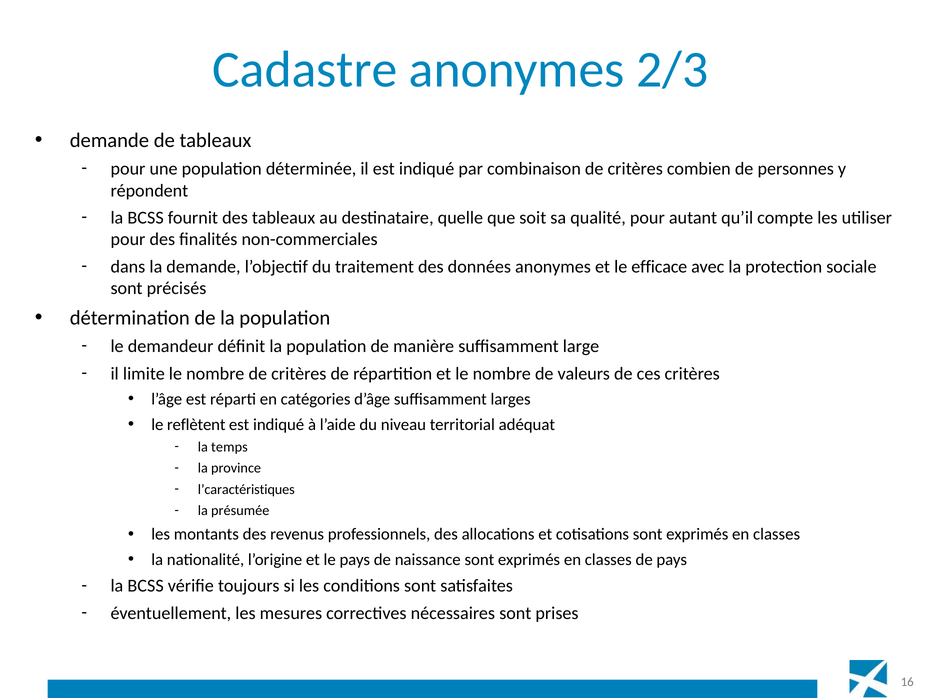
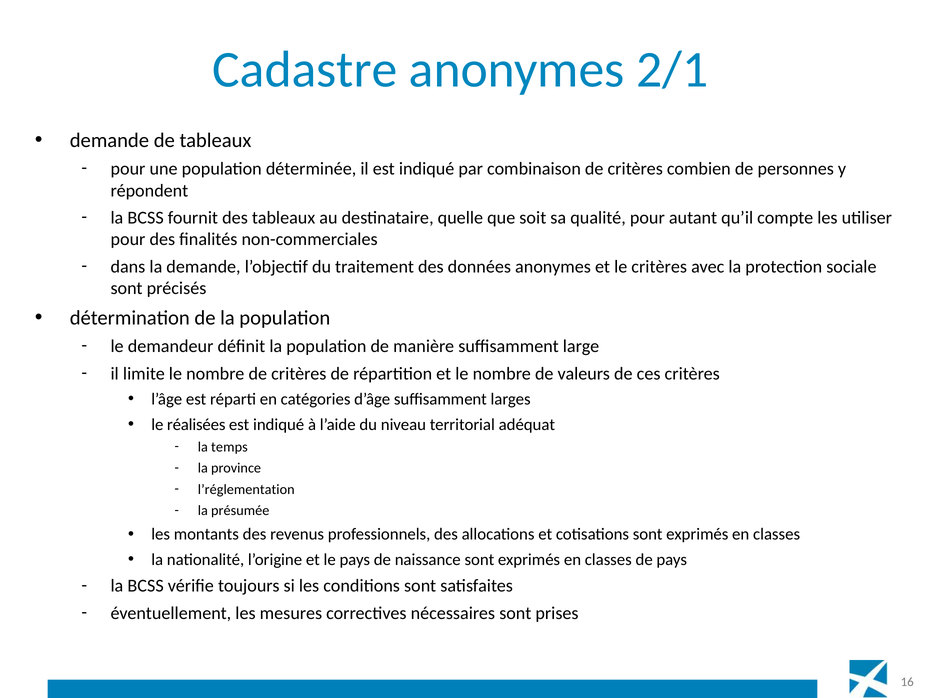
2/3: 2/3 -> 2/1 (672, 70)
le efficace: efficace -> critères (659, 267)
reflètent: reflètent -> réalisées (196, 425)
l’caractéristiques: l’caractéristiques -> l’réglementation (246, 490)
